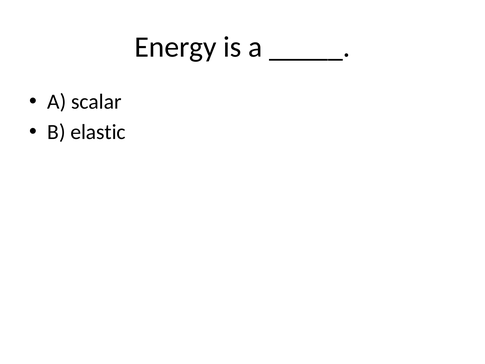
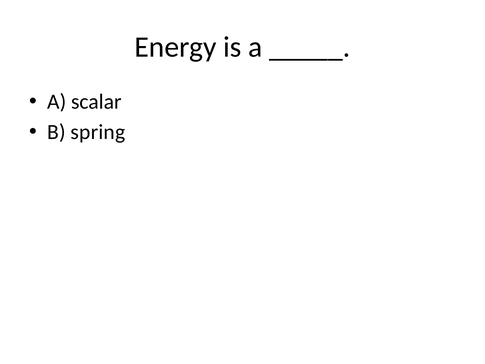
elastic: elastic -> spring (98, 132)
